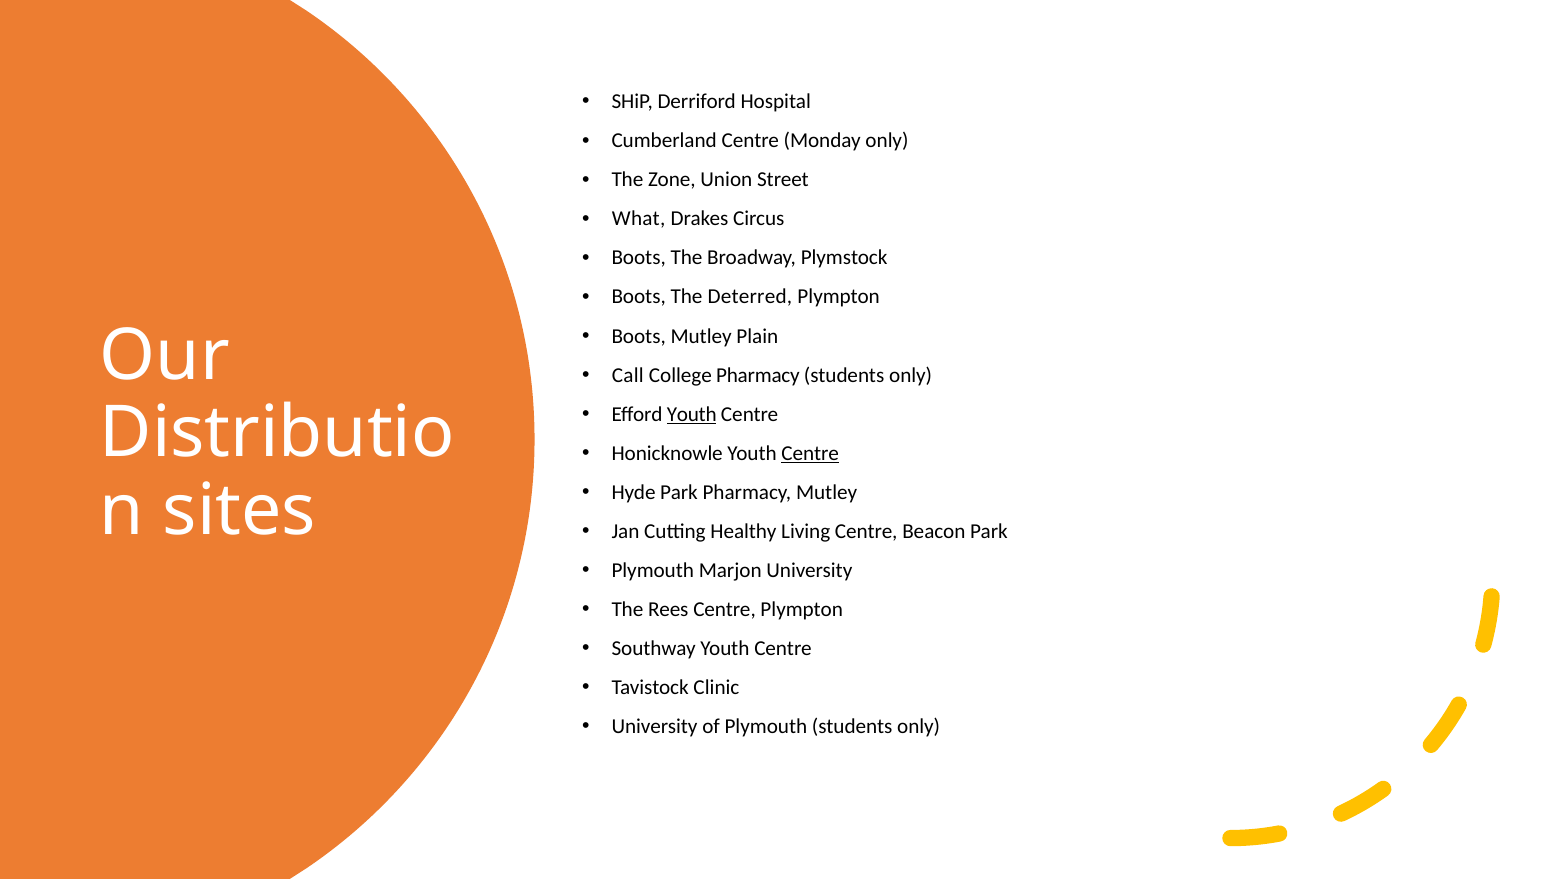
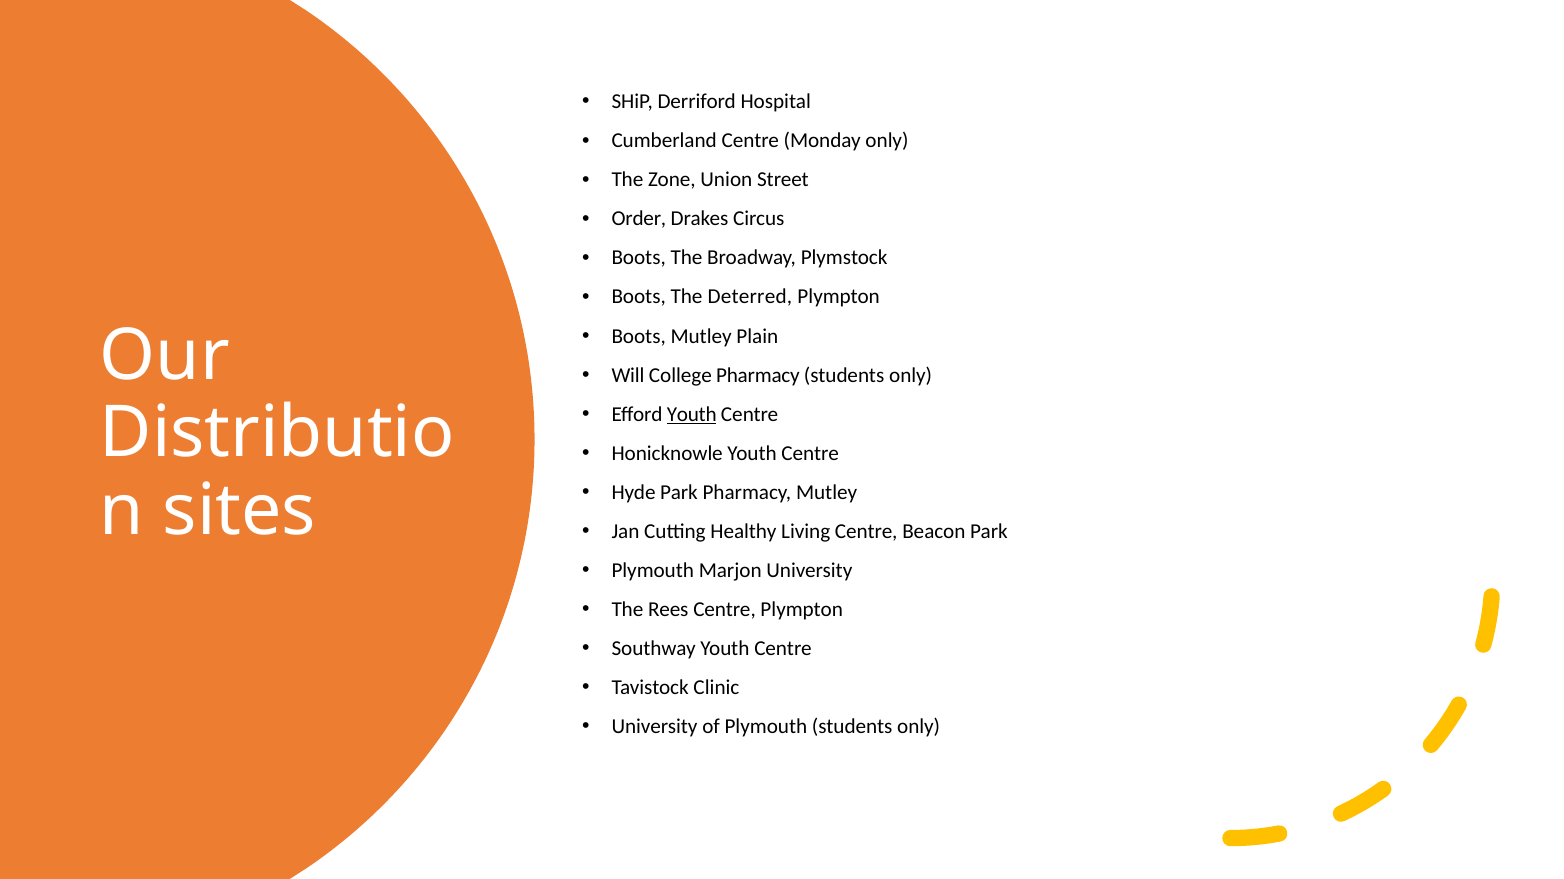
What: What -> Order (639, 219)
Call: Call -> Will (628, 375)
Centre underline: present -> none (810, 454)
